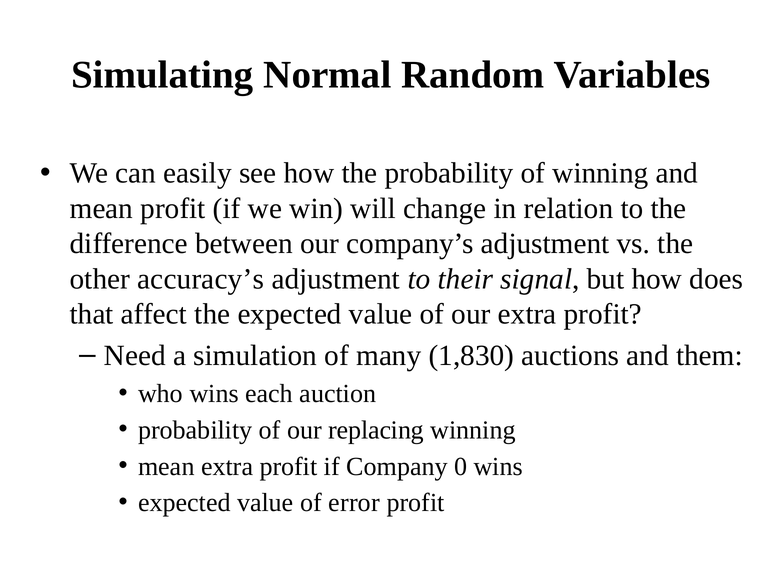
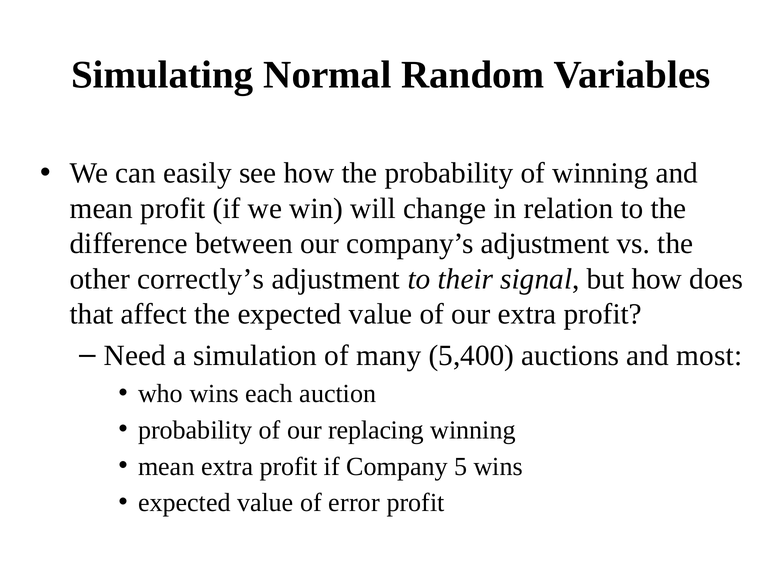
accuracy’s: accuracy’s -> correctly’s (201, 279)
1,830: 1,830 -> 5,400 (471, 356)
them: them -> most (709, 356)
0: 0 -> 5 (461, 467)
